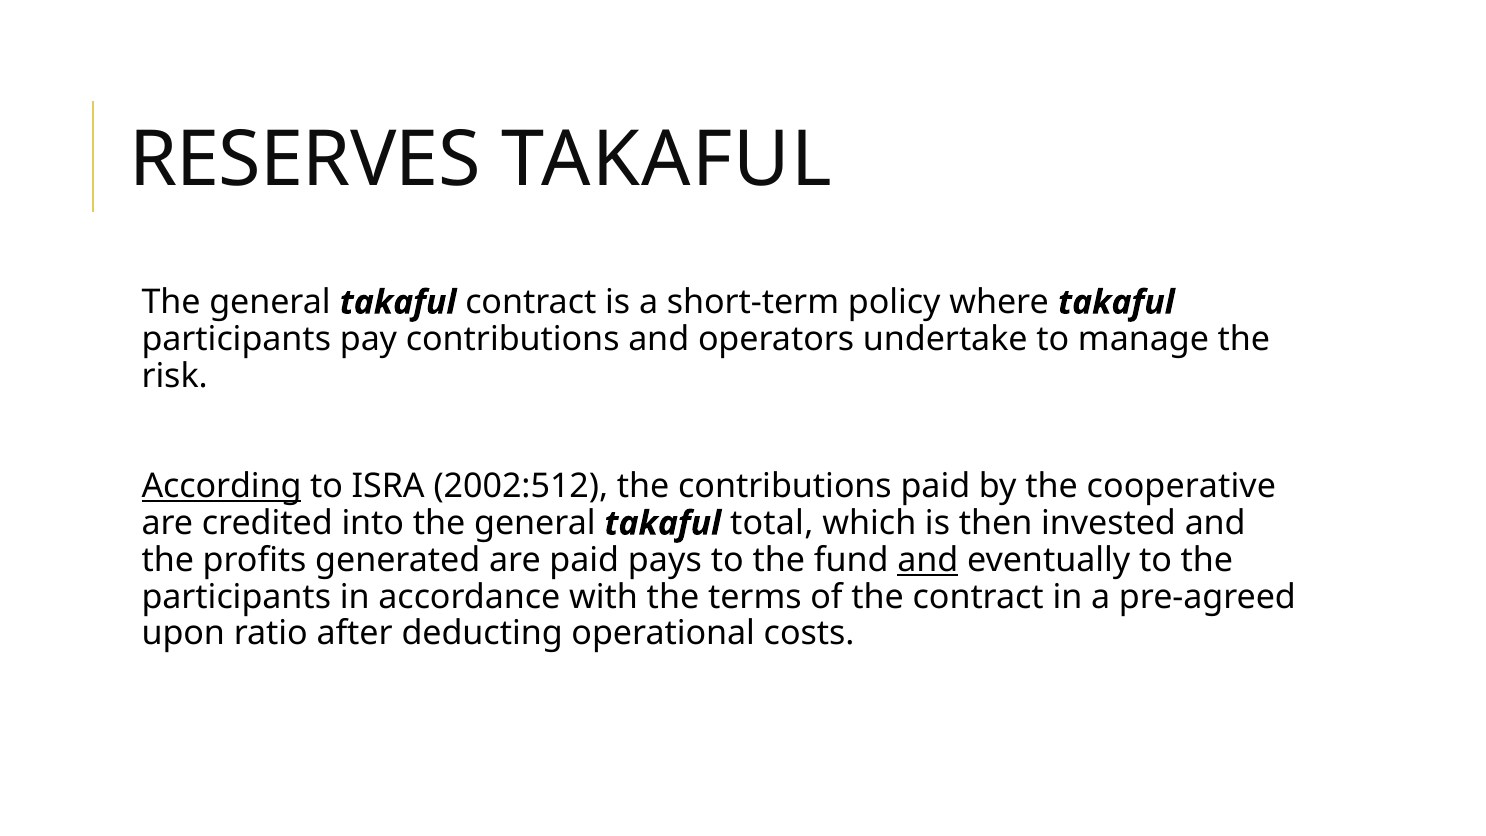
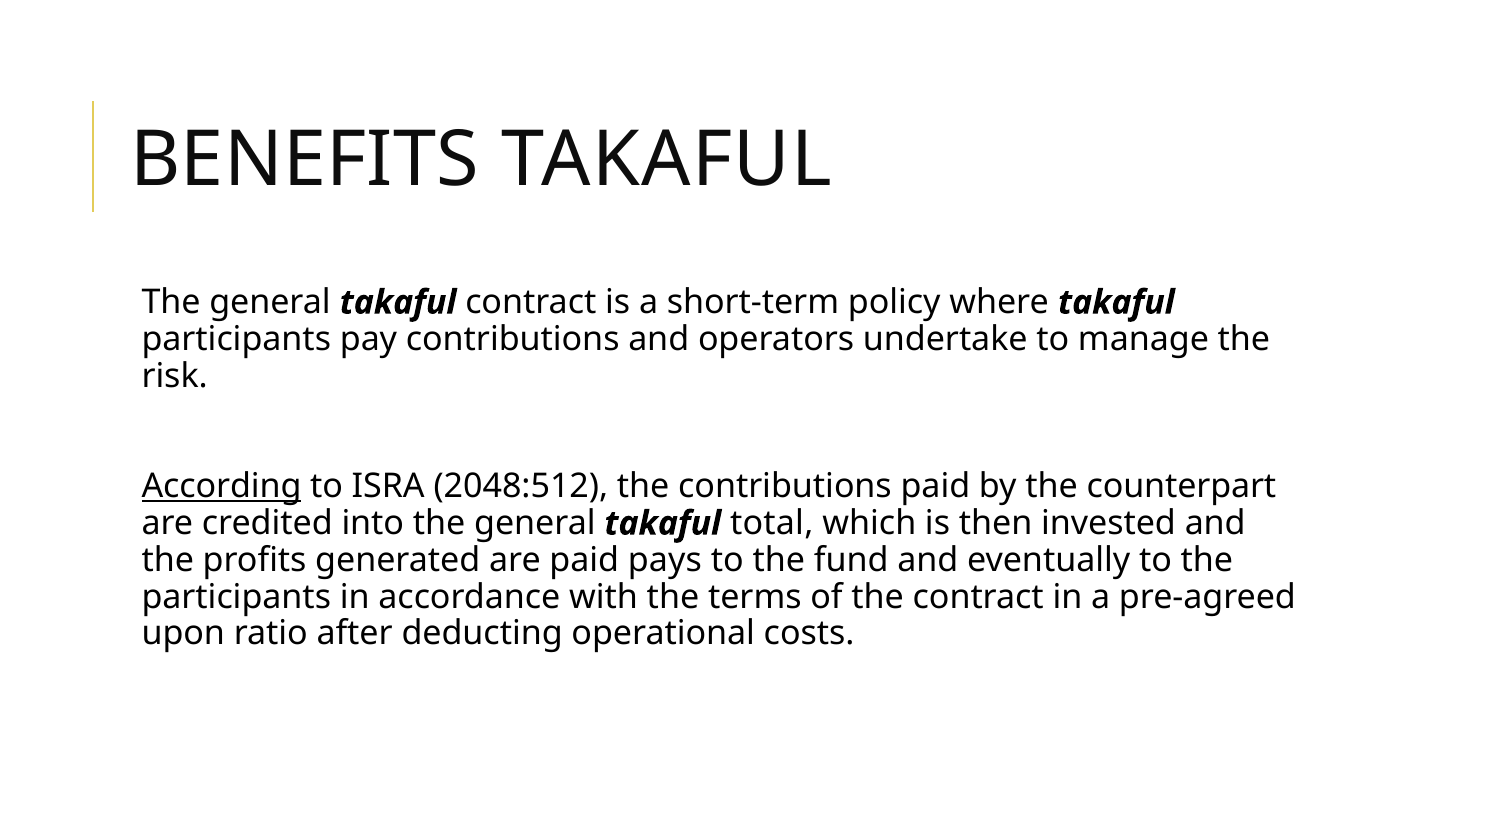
RESERVES: RESERVES -> BENEFITS (305, 159)
2002:512: 2002:512 -> 2048:512 (521, 487)
cooperative: cooperative -> counterpart (1181, 487)
and underline: present -> none (928, 560)
